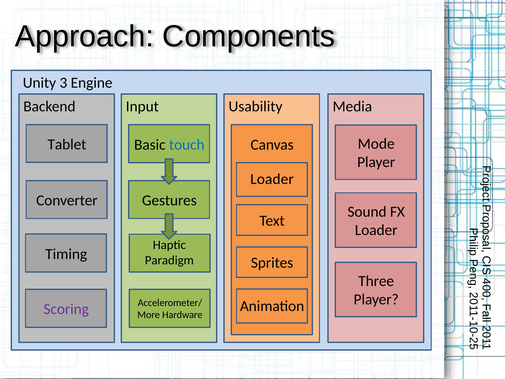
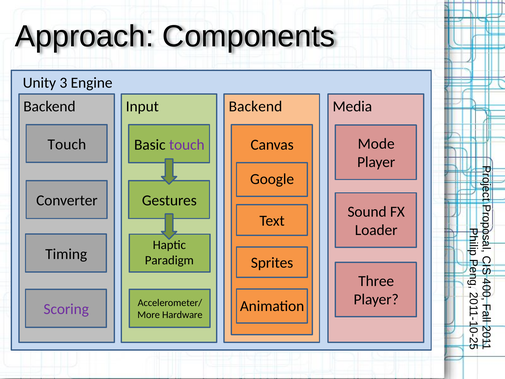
Input Usability: Usability -> Backend (255, 106)
Tablet: Tablet -> Touch (67, 144)
touch colour: blue -> purple (187, 145)
Loader: Loader -> Google (272, 179)
